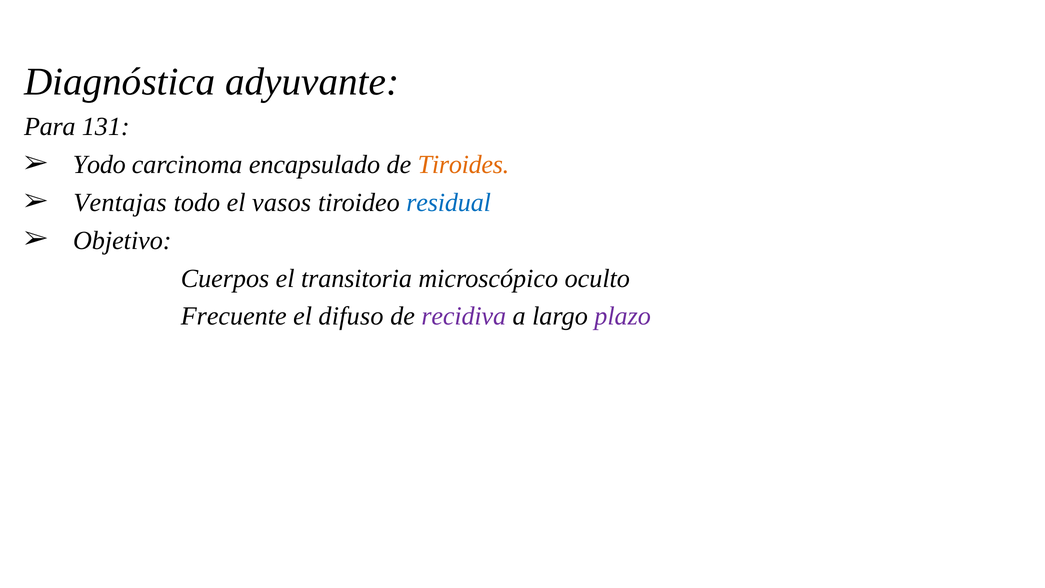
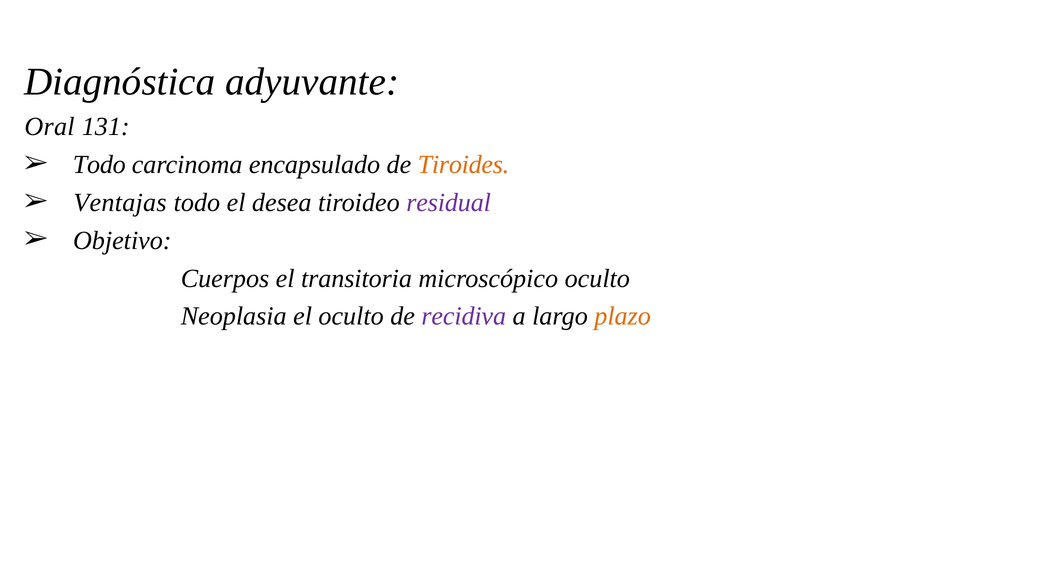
Para: Para -> Oral (50, 127)
Yodo: Yodo -> Todo (99, 165)
vasos: vasos -> desea (282, 203)
residual colour: blue -> purple (449, 203)
Frecuente: Frecuente -> Neoplasia (234, 316)
el difuso: difuso -> oculto (351, 316)
plazo colour: purple -> orange (623, 316)
